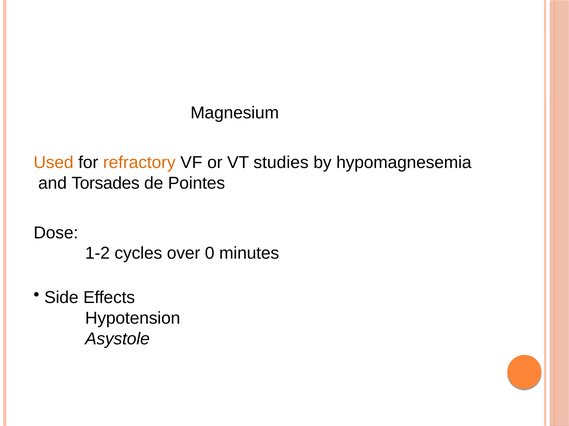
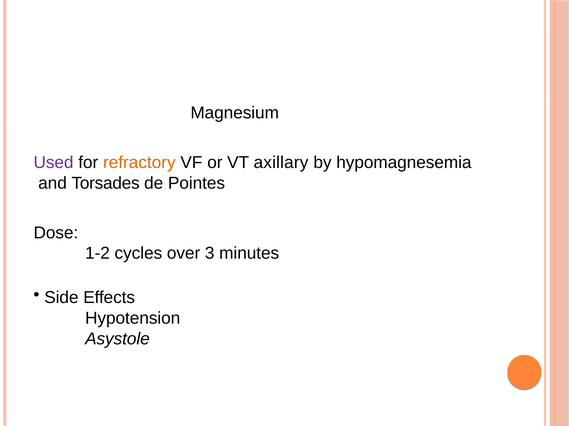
Used colour: orange -> purple (54, 163)
studies: studies -> axillary (281, 163)
0: 0 -> 3 (210, 254)
